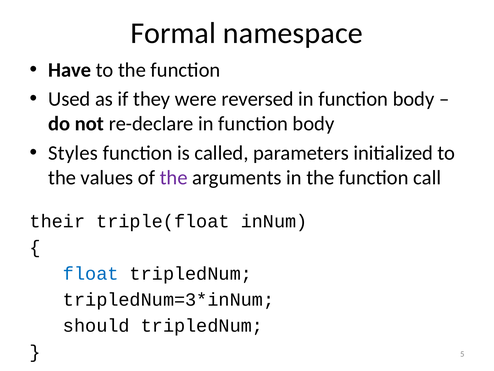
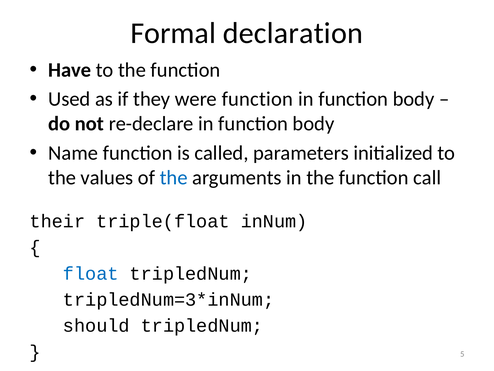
namespace: namespace -> declaration (293, 33)
were reversed: reversed -> function (257, 99)
Styles: Styles -> Name (73, 153)
the colour: purple -> blue (174, 177)
